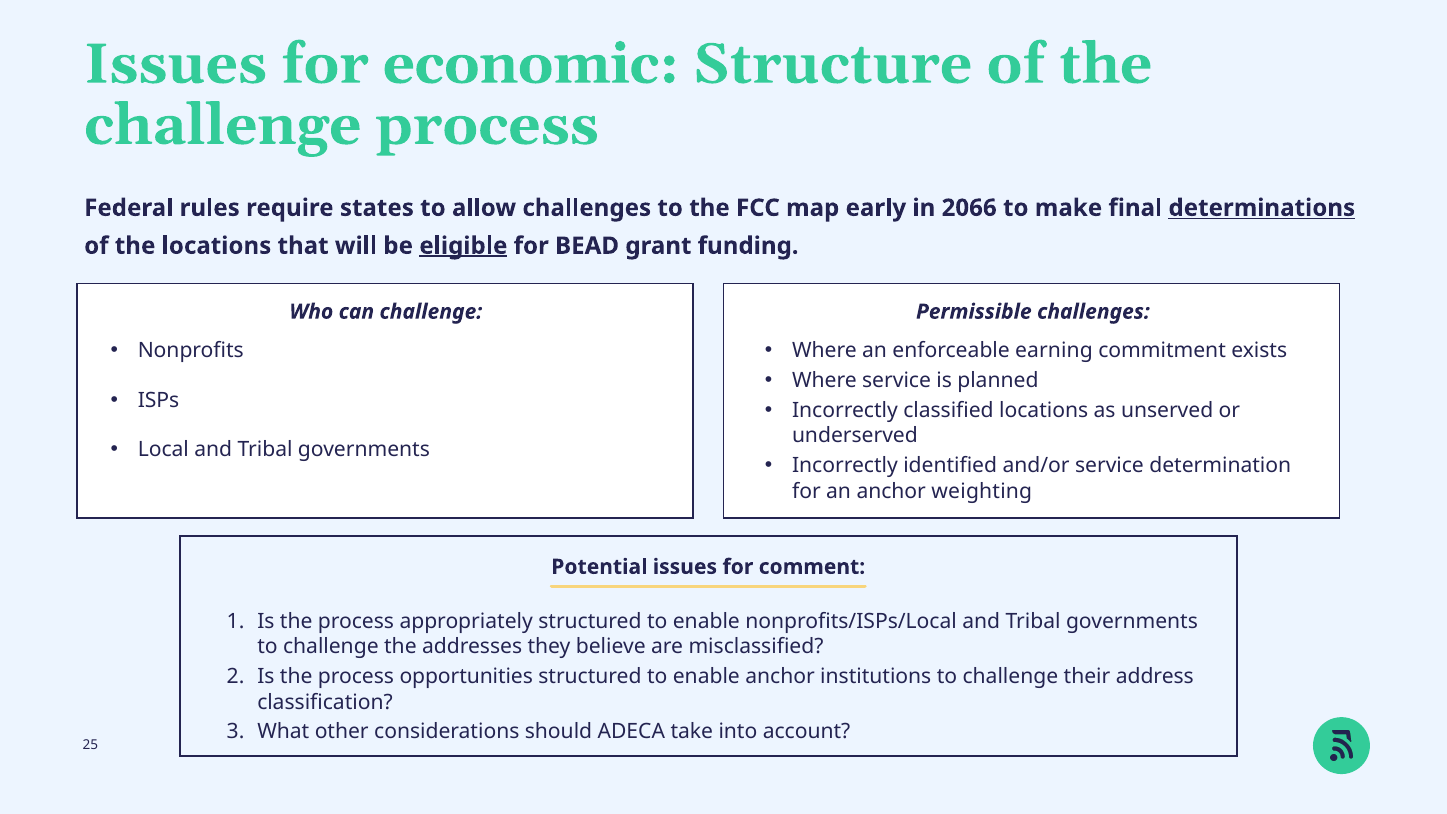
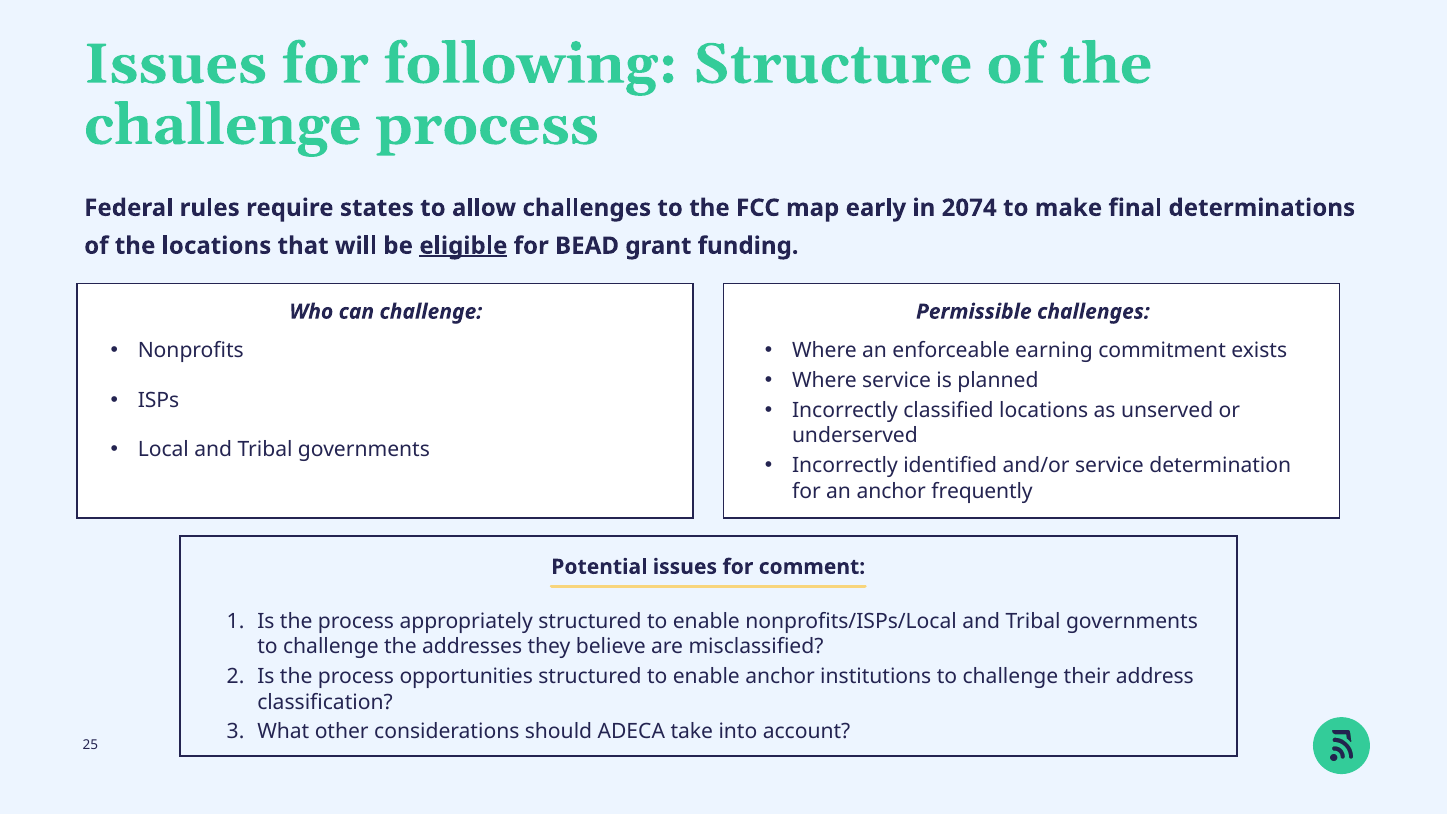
economic: economic -> following (531, 64)
2066: 2066 -> 2074 (969, 208)
determinations underline: present -> none (1262, 208)
weighting: weighting -> frequently (982, 491)
